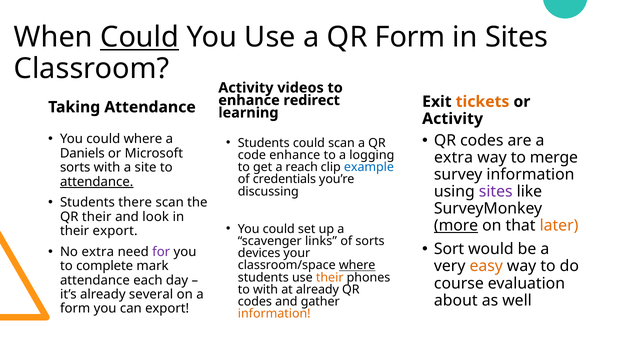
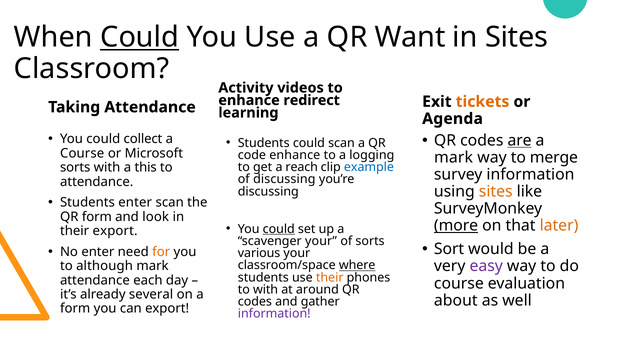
QR Form: Form -> Want (410, 37)
Activity: Activity -> Agenda (453, 119)
could where: where -> collect (143, 139)
are underline: none -> present (520, 140)
Daniels: Daniels -> Course (82, 153)
extra: extra -> mark (454, 157)
site: site -> this (146, 167)
of credentials: credentials -> discussing (284, 179)
attendance underline: present -> none (97, 182)
sites colour: purple -> orange (496, 192)
Students there: there -> enter (135, 203)
QR their: their -> form (97, 217)
could underline: none -> present (279, 229)
scavenger links: links -> your (321, 241)
No extra: extra -> enter (98, 252)
for colour: purple -> orange (161, 252)
devices: devices -> various (259, 253)
easy colour: orange -> purple (486, 266)
complete: complete -> although (105, 266)
at already: already -> around (317, 290)
information colour: orange -> purple (274, 314)
